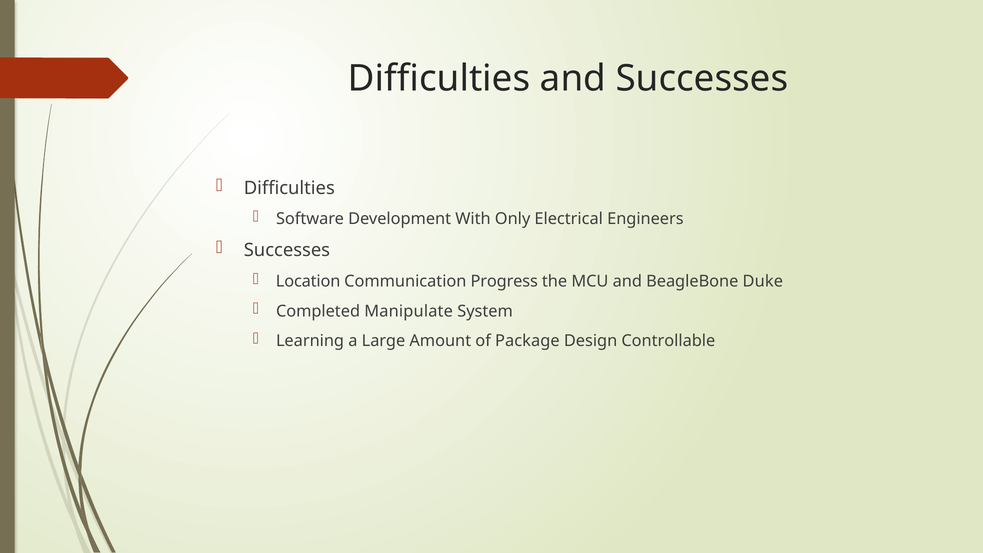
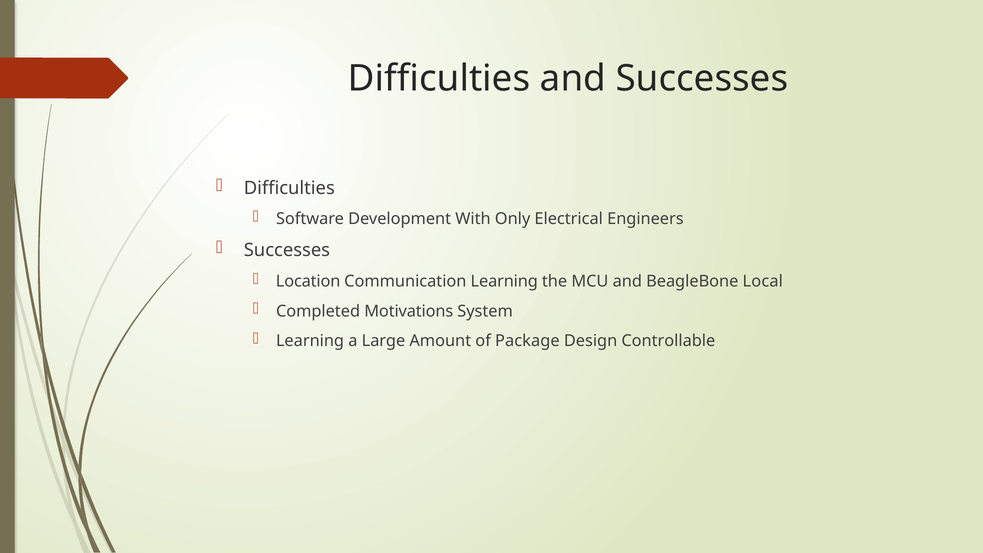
Communication Progress: Progress -> Learning (504, 281)
Duke: Duke -> Local (763, 281)
Manipulate: Manipulate -> Motivations (409, 311)
